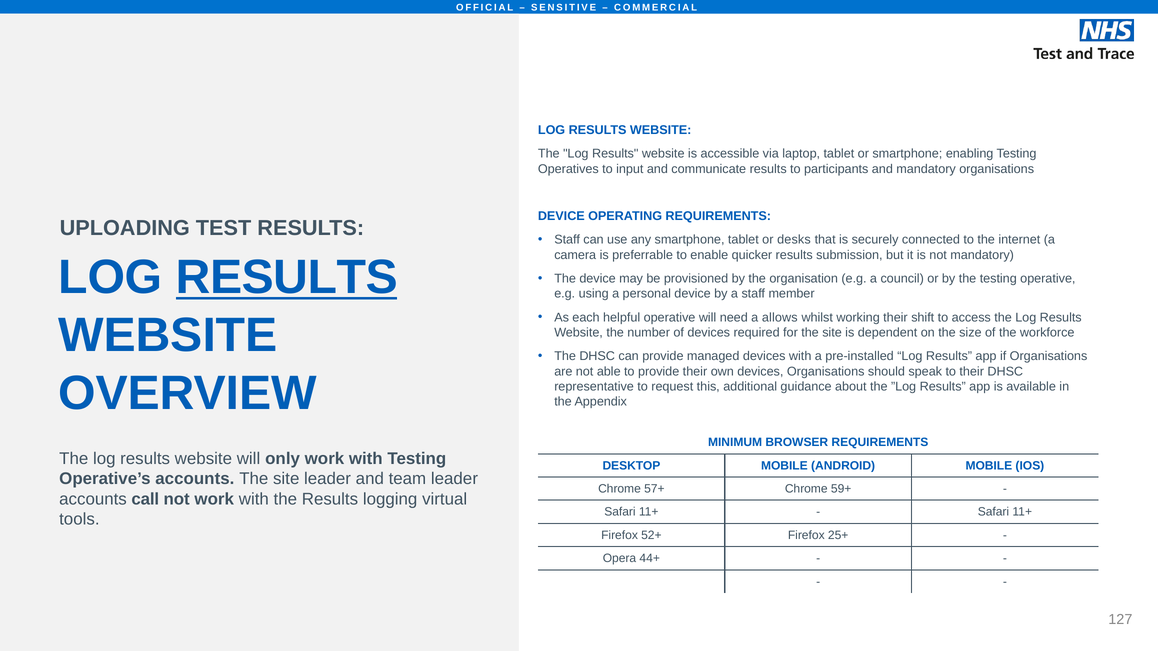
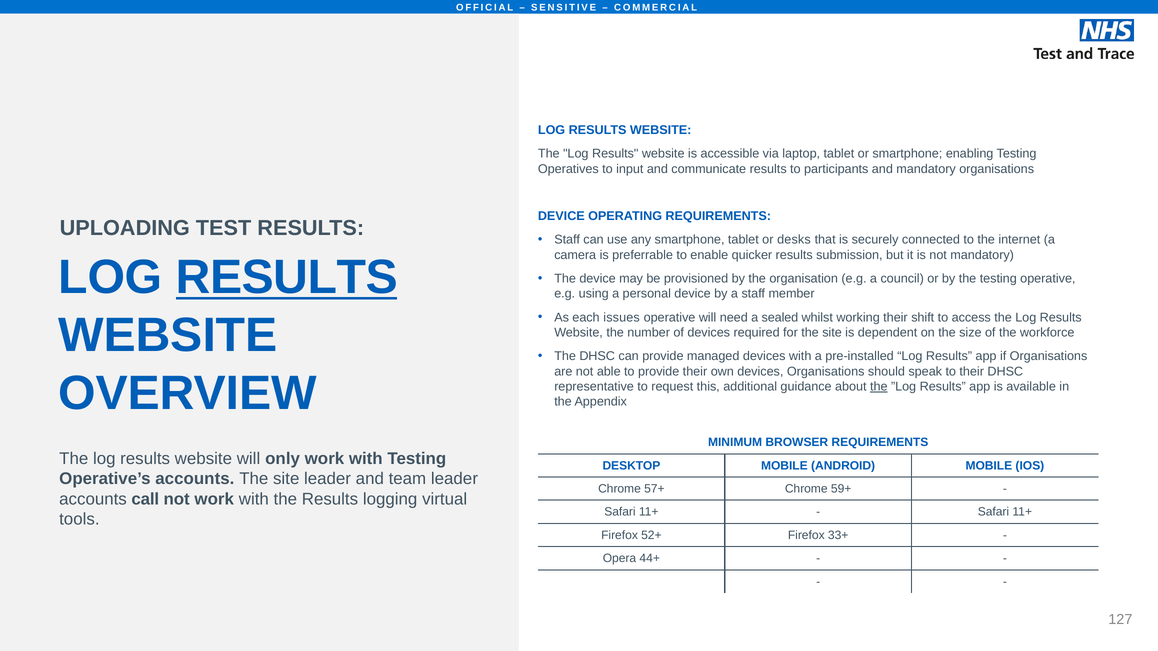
helpful: helpful -> issues (622, 318)
allows: allows -> sealed (780, 318)
the underline: none -> present (879, 387)
25+: 25+ -> 33+ (838, 535)
